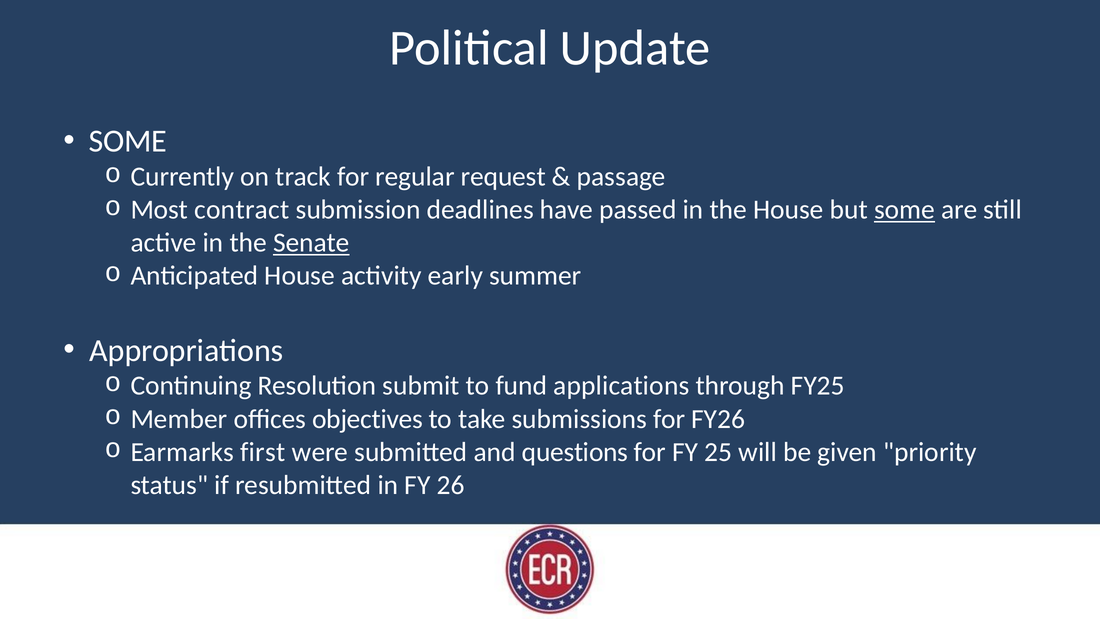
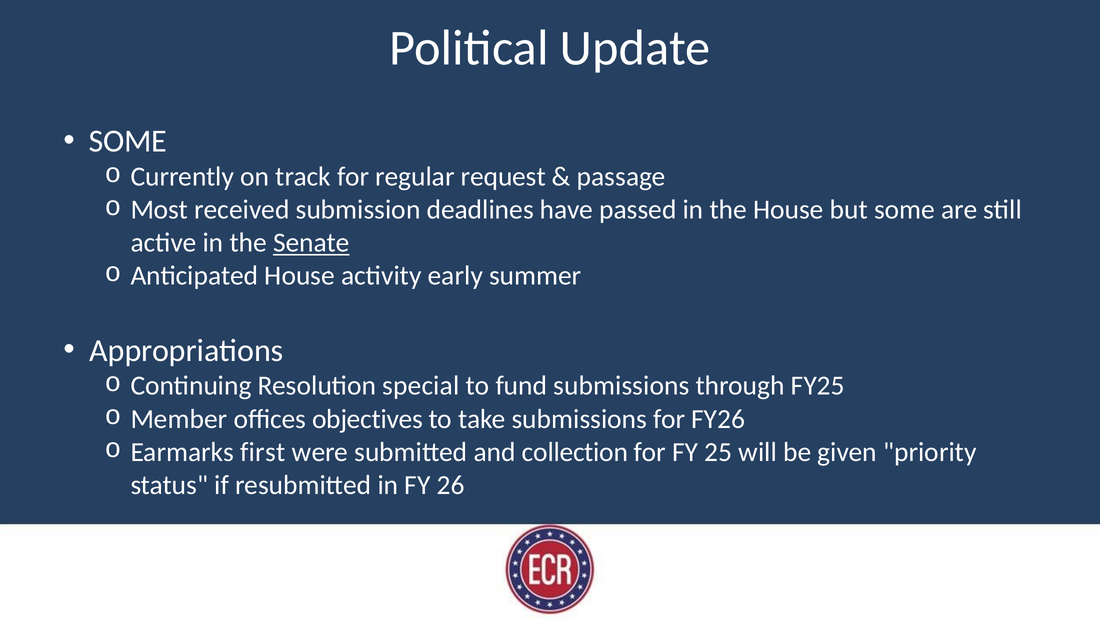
contract: contract -> received (242, 210)
some underline: present -> none (905, 210)
submit: submit -> special (421, 386)
fund applications: applications -> submissions (621, 386)
questions: questions -> collection (575, 452)
